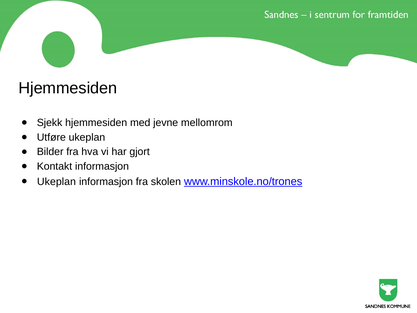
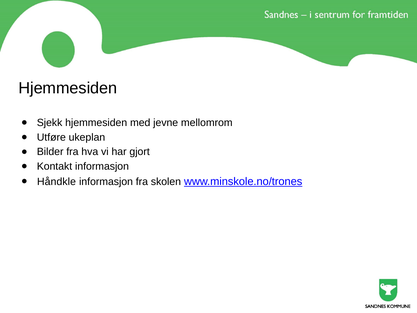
Ukeplan: Ukeplan -> Håndkle (57, 181)
